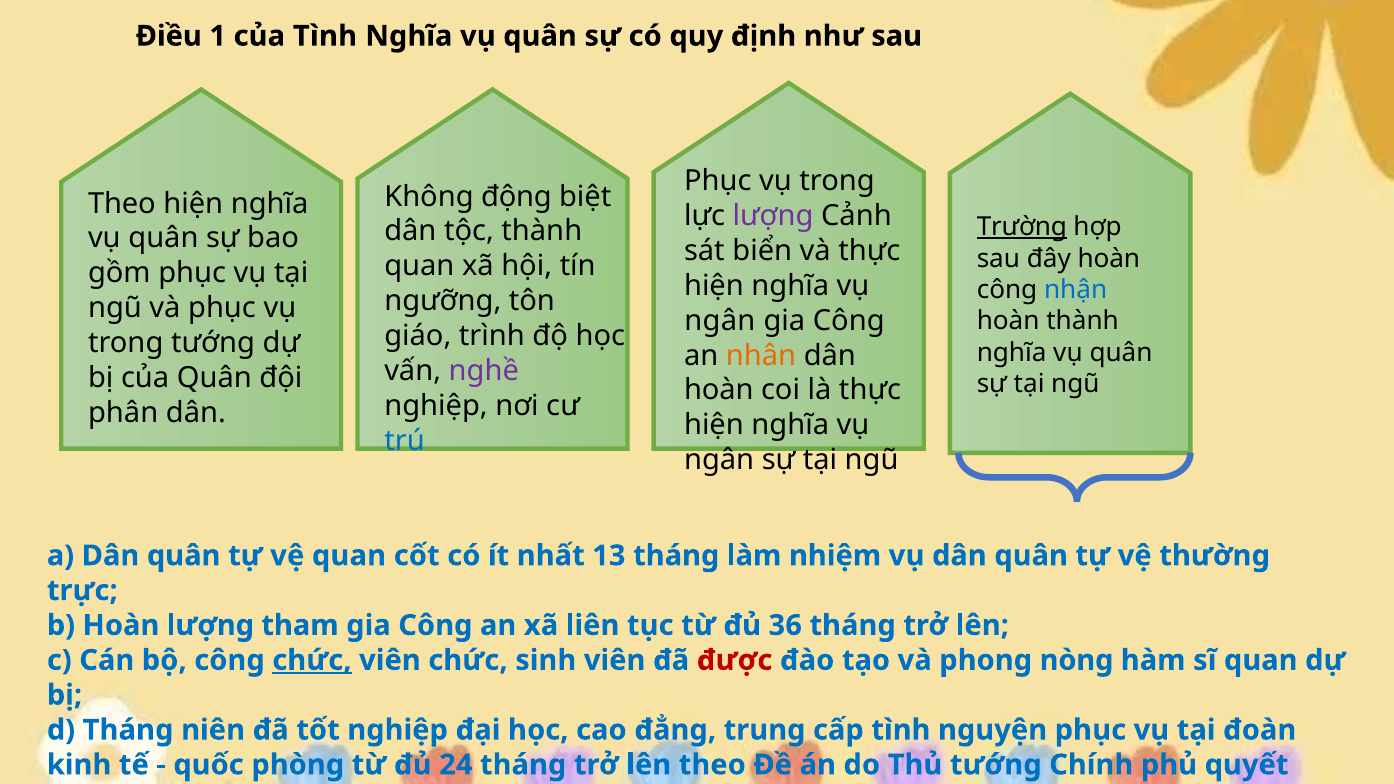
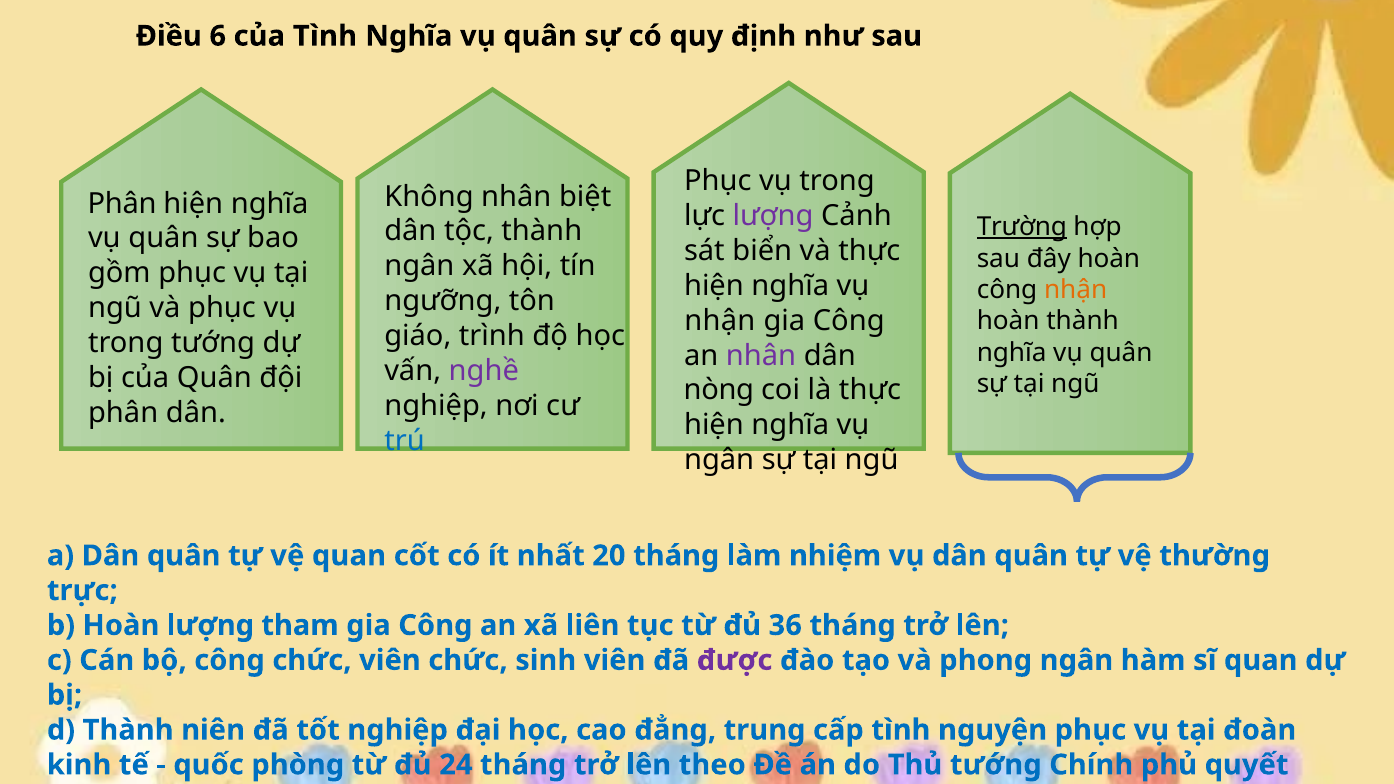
1: 1 -> 6 (218, 36)
Không động: động -> nhân (516, 197)
Theo: Theo -> Phân (122, 204)
quan: quan -> ngân (419, 266)
nhận colour: blue -> orange (1076, 290)
ngân: ngân -> nhận (720, 321)
nhân colour: orange -> purple (761, 356)
hoàn: hoàn -> nòng (719, 390)
13: 13 -> 20 (609, 556)
chức underline: present -> none (312, 660)
được colour: red -> purple (735, 660)
nòng: nòng -> ngân (1076, 660)
d Tháng: Tháng -> Thành (128, 730)
